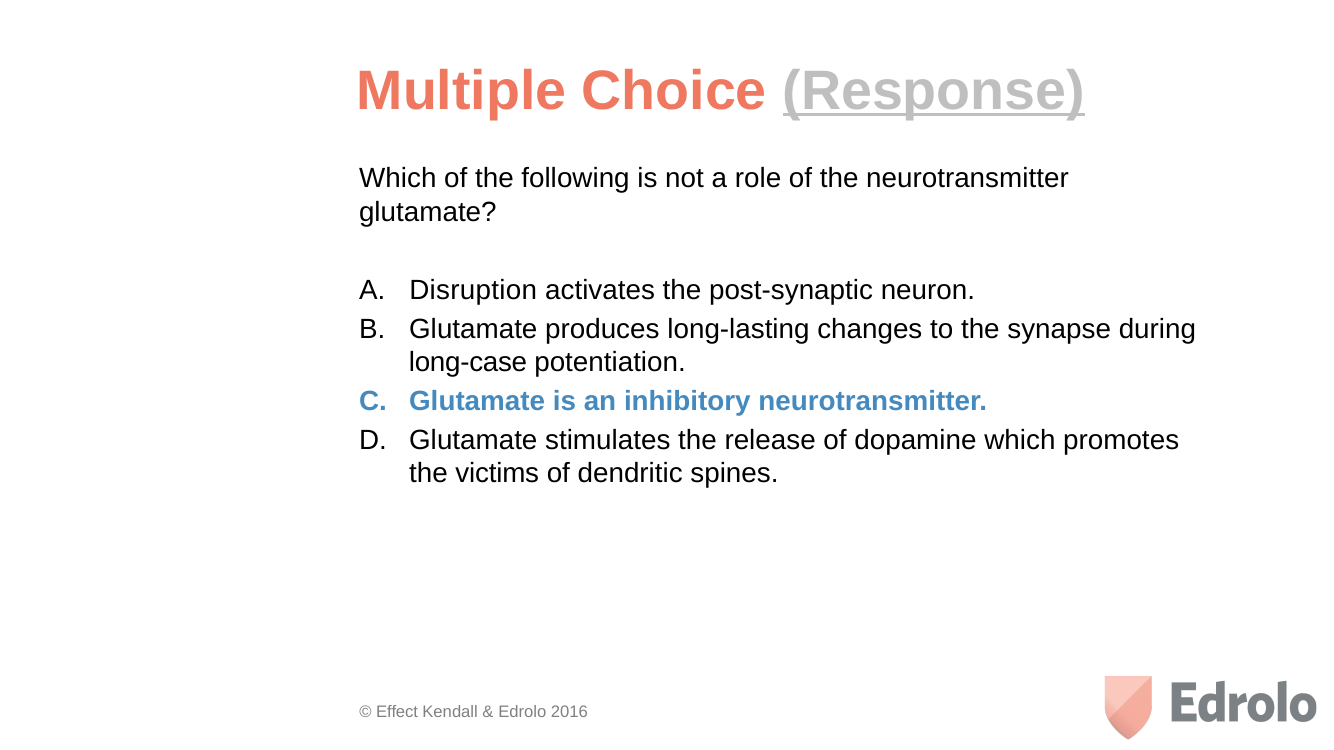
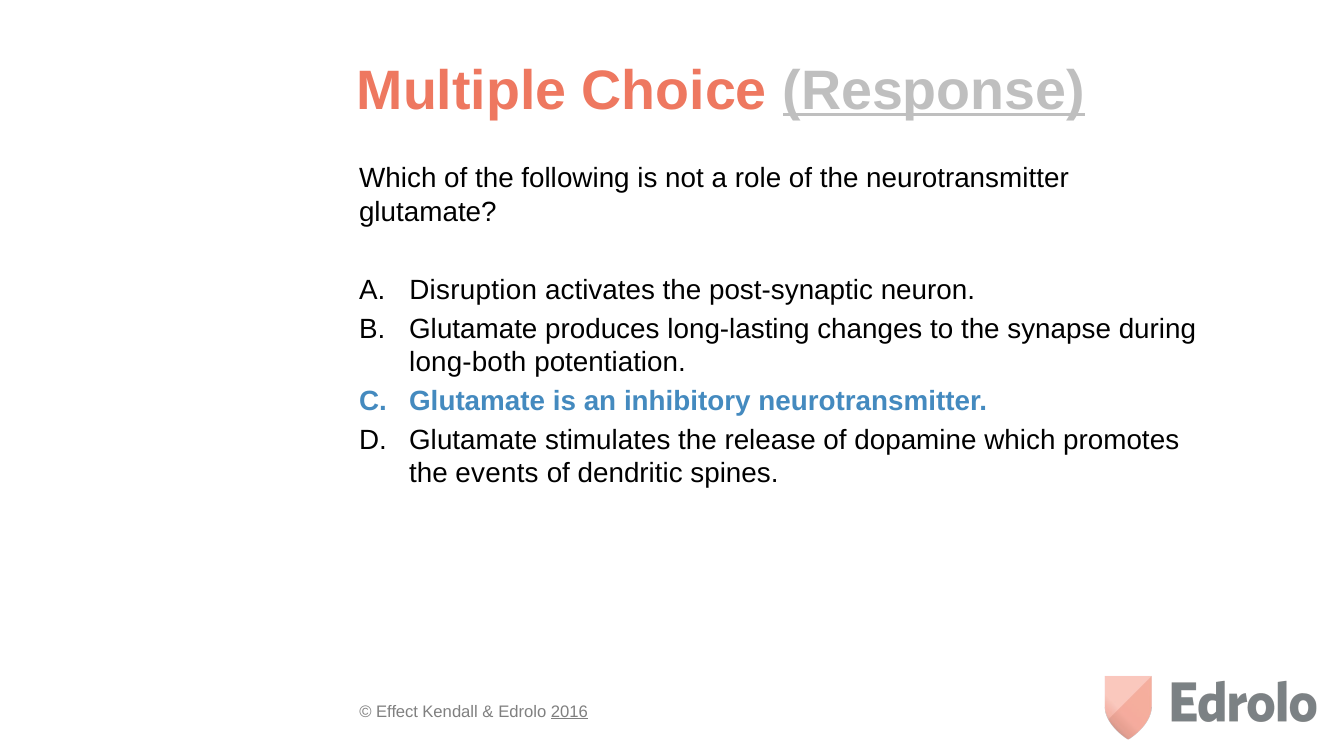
long-case: long-case -> long-both (468, 362)
victims: victims -> events (497, 474)
2016 underline: none -> present (569, 712)
